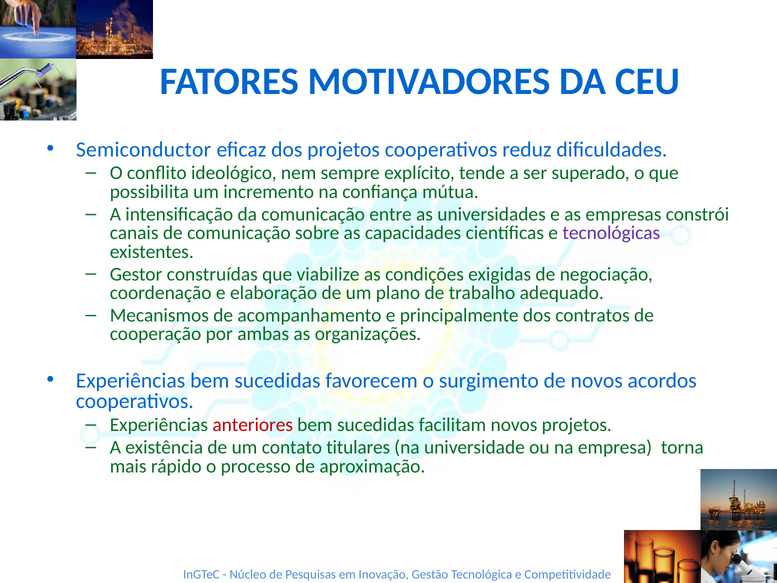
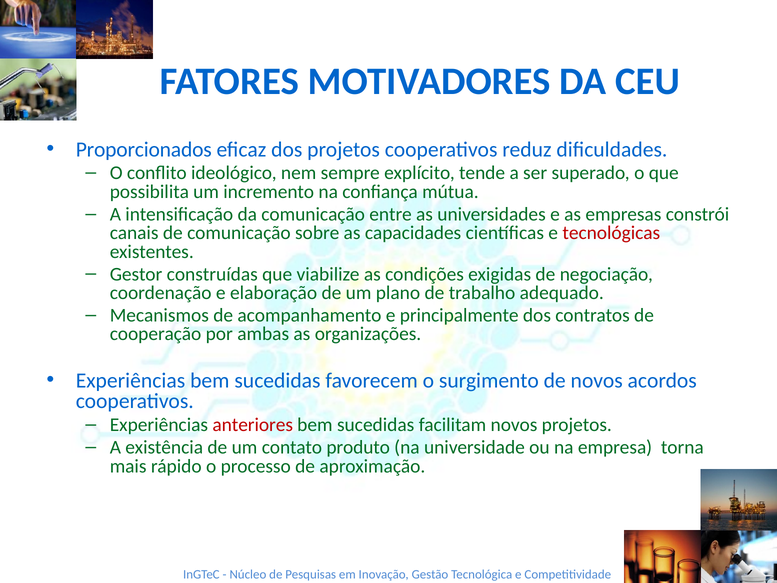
Semiconductor: Semiconductor -> Proporcionados (144, 149)
tecnológicas colour: purple -> red (611, 233)
titulares: titulares -> produto (358, 447)
